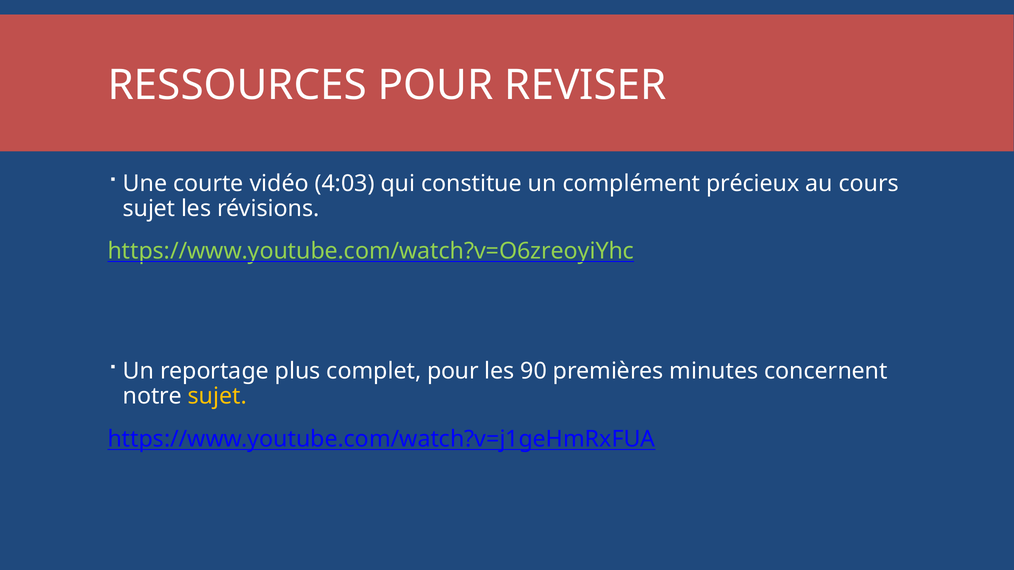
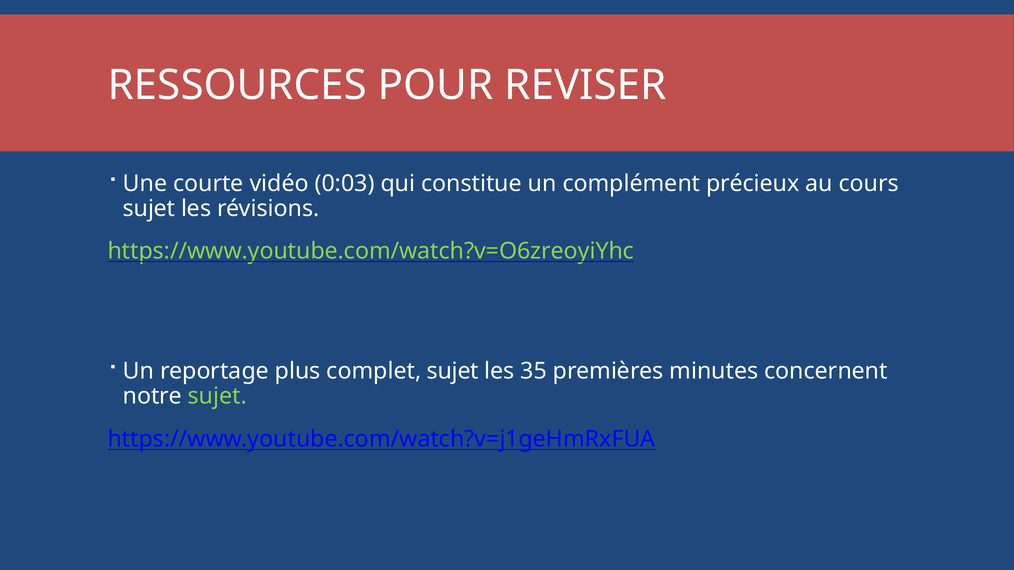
4:03: 4:03 -> 0:03 (345, 184)
complet pour: pour -> sujet (453, 371)
90: 90 -> 35 (534, 371)
sujet colour: yellow -> light green (217, 397)
